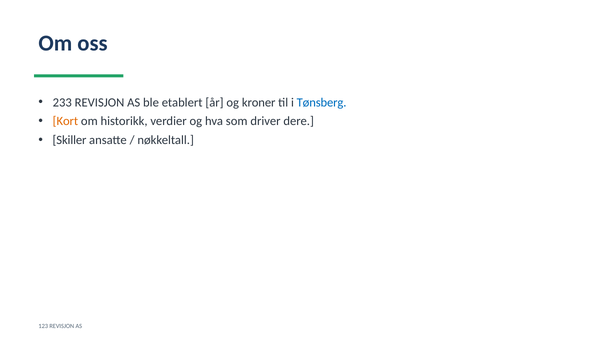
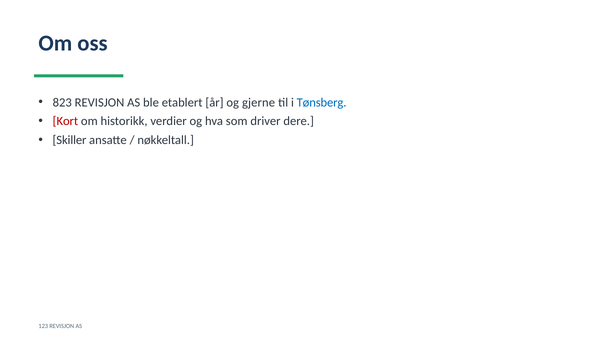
233: 233 -> 823 (62, 102)
kroner: kroner -> gjerne (259, 102)
Kort colour: orange -> red (65, 121)
